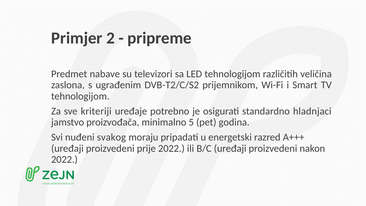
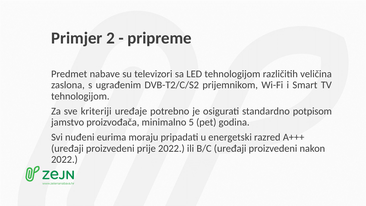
hladnjaci: hladnjaci -> potpisom (312, 111)
svakog: svakog -> eurima (112, 137)
